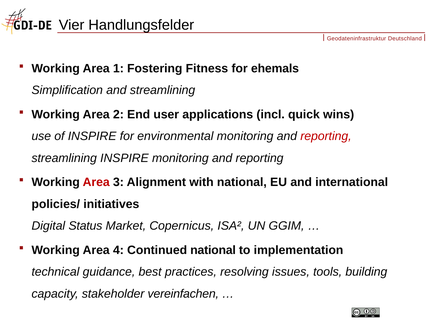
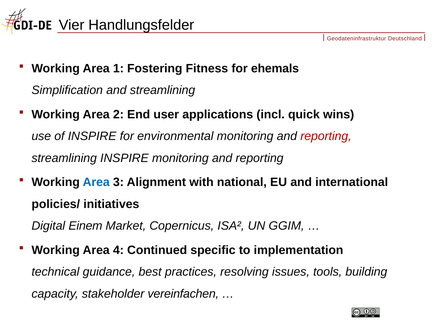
Area colour: red -> blue (96, 182)
Status: Status -> Einem (85, 226)
Continued national: national -> specific (213, 250)
